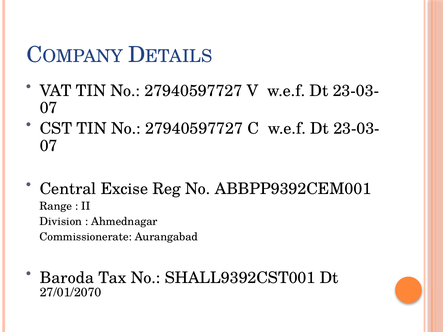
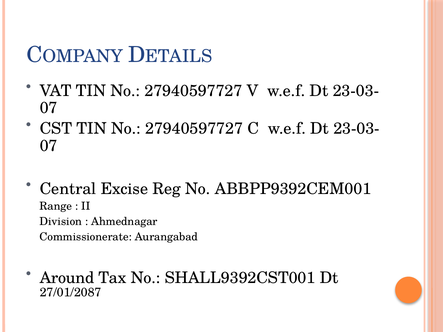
Baroda: Baroda -> Around (67, 278)
27/01/2070: 27/01/2070 -> 27/01/2087 (71, 293)
